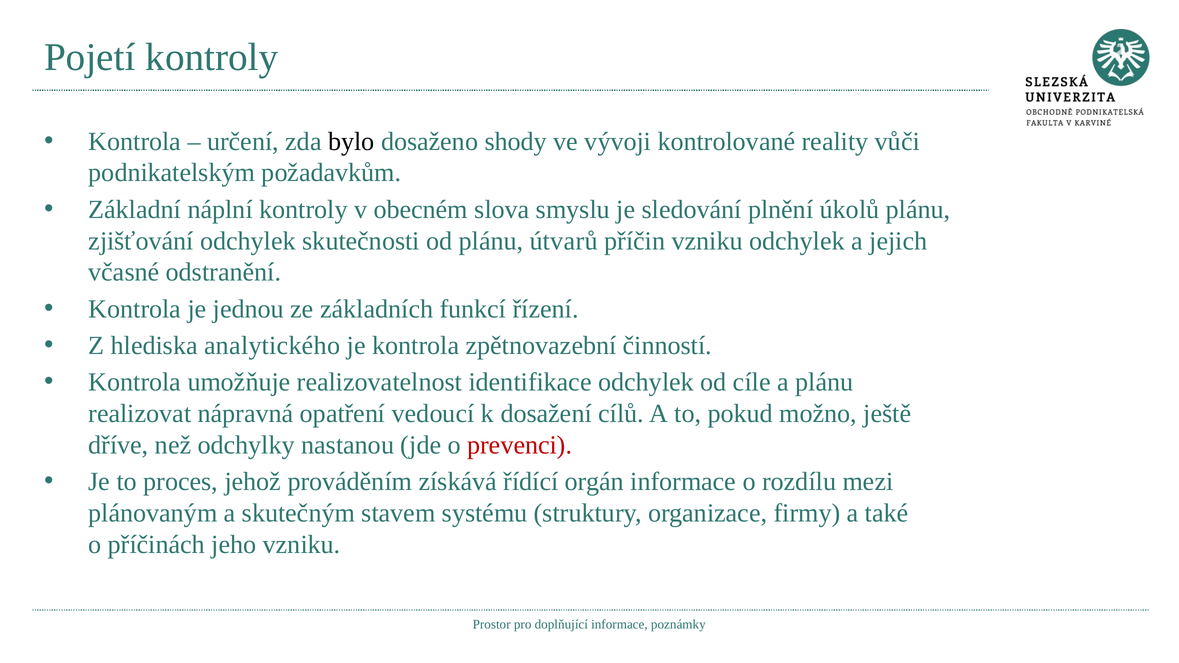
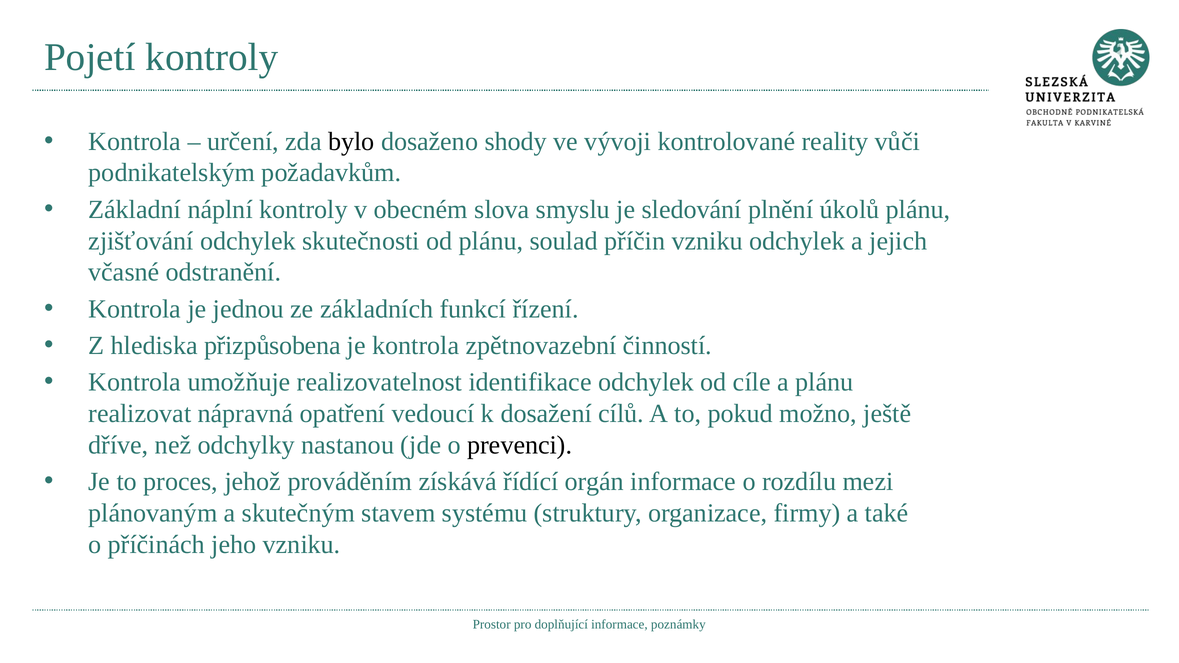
útvarů: útvarů -> soulad (564, 241)
analytického: analytického -> přizpůsobena (272, 346)
prevenci colour: red -> black (520, 445)
